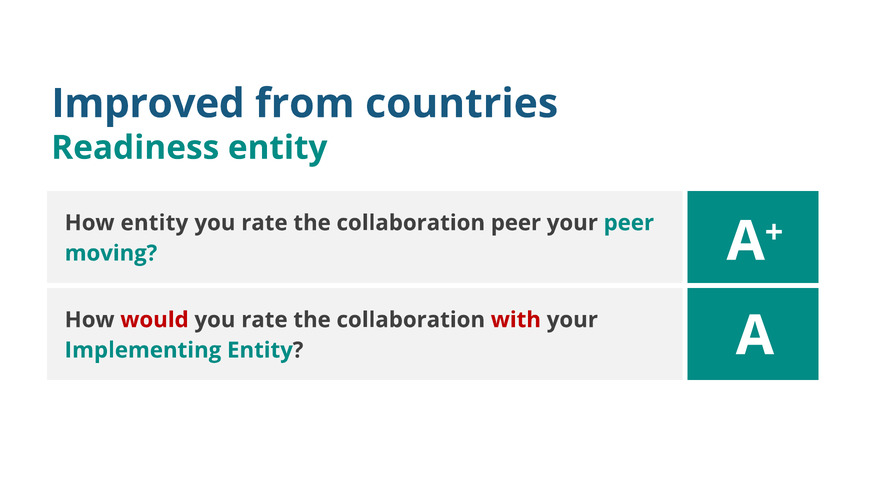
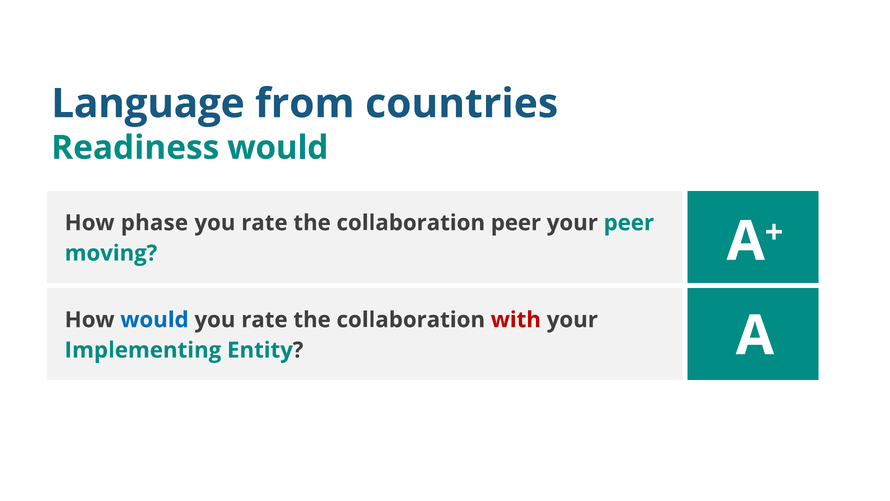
Improved: Improved -> Language (148, 104)
Readiness entity: entity -> would (278, 148)
How entity: entity -> phase (154, 223)
would colour: red -> blue (155, 320)
